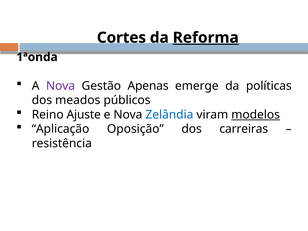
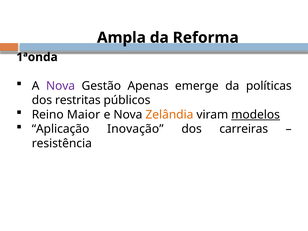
Cortes: Cortes -> Ampla (121, 38)
Reforma underline: present -> none (206, 38)
meados: meados -> restritas (78, 100)
Ajuste: Ajuste -> Maior (84, 115)
Zelândia colour: blue -> orange (169, 115)
Oposição: Oposição -> Inovação (135, 129)
